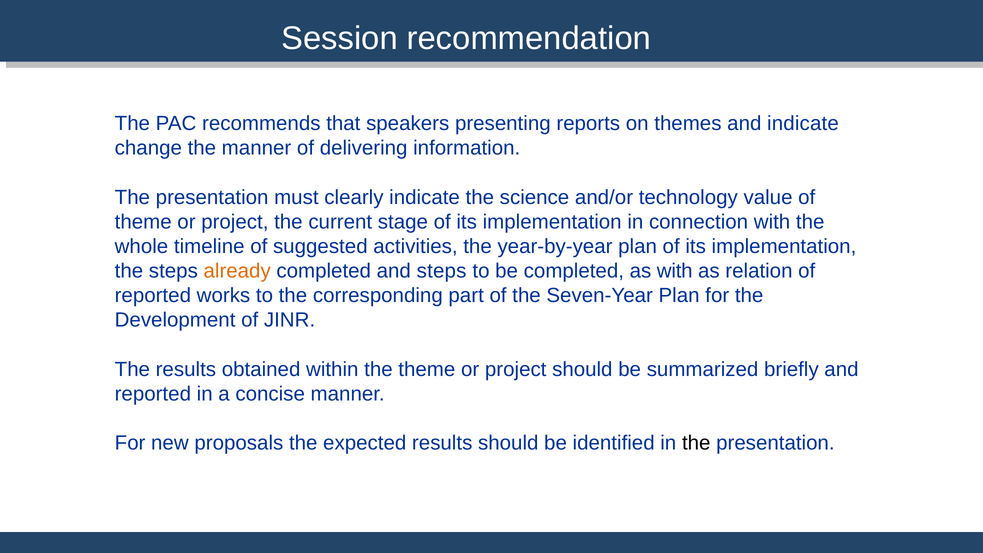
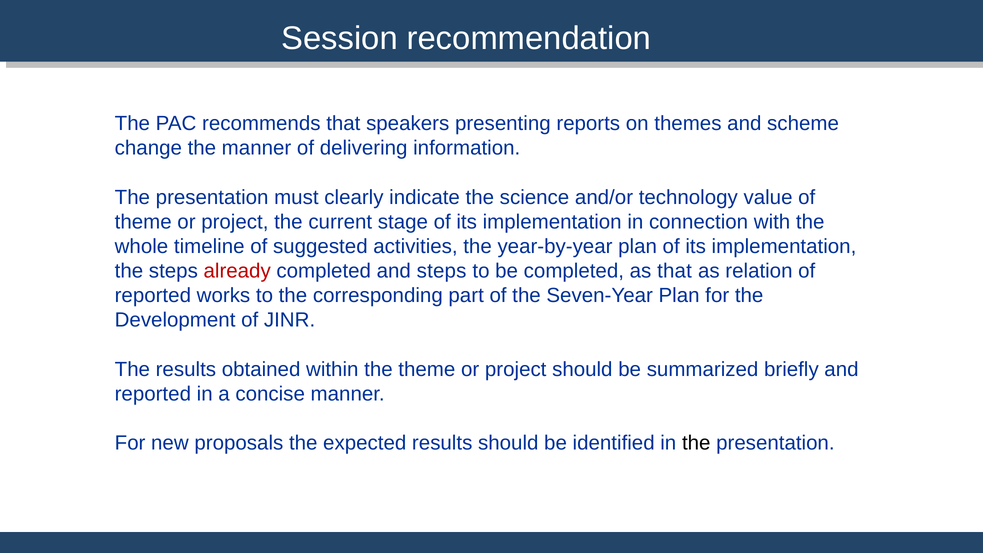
and indicate: indicate -> scheme (803, 124)
already colour: orange -> red (237, 271)
as with: with -> that (675, 271)
